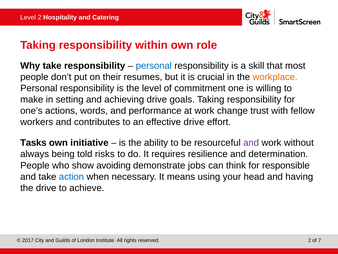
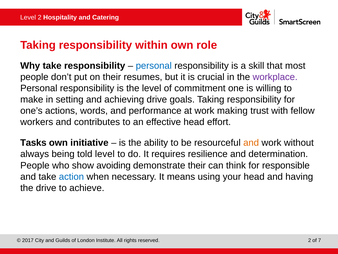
workplace colour: orange -> purple (275, 77)
change: change -> making (232, 111)
effective drive: drive -> head (194, 122)
and colour: purple -> orange (251, 143)
told risks: risks -> level (105, 154)
demonstrate jobs: jobs -> their (197, 165)
